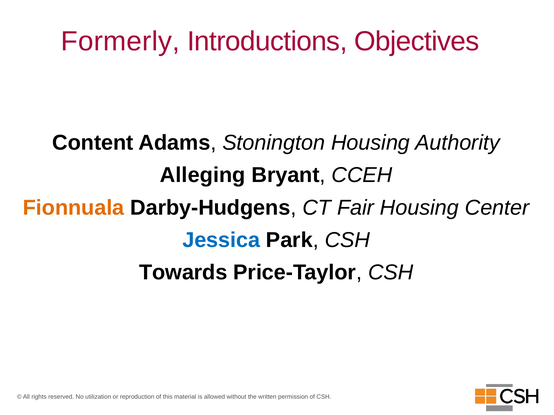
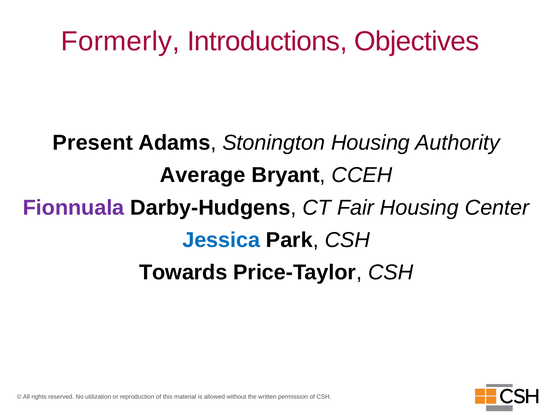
Content: Content -> Present (93, 143)
Alleging: Alleging -> Average (203, 175)
Fionnuala colour: orange -> purple (74, 208)
